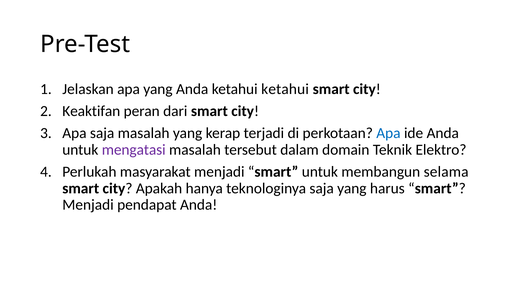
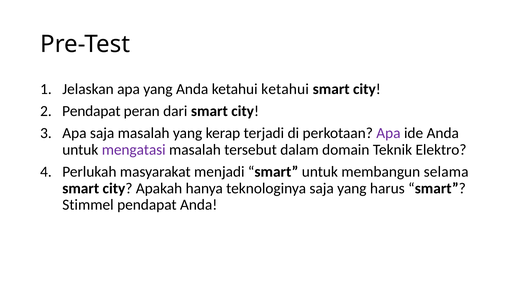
Keaktifan: Keaktifan -> Pendapat (91, 111)
Apa colour: blue -> purple (388, 133)
Menjadi: Menjadi -> Stimmel (88, 205)
